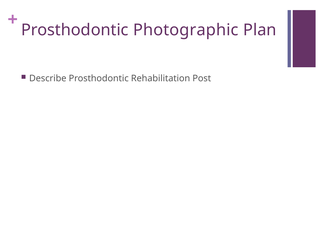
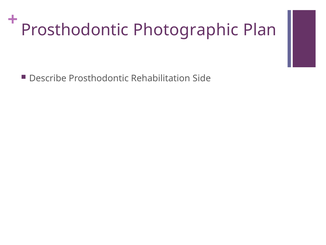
Post: Post -> Side (202, 78)
